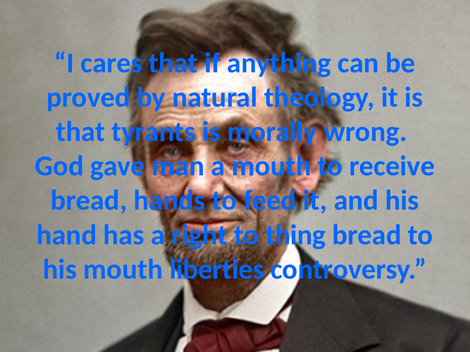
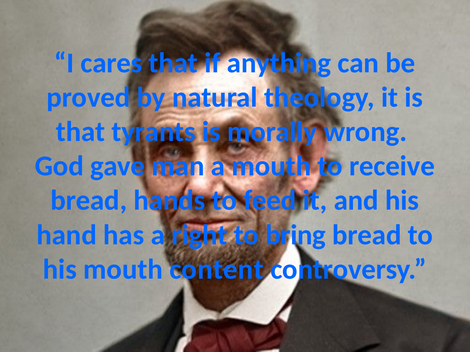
thing: thing -> bring (296, 235)
liberties: liberties -> content (216, 270)
